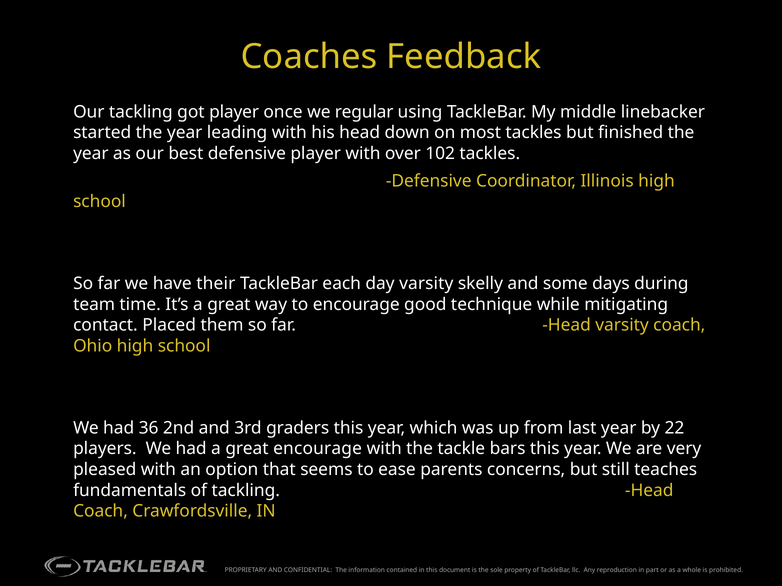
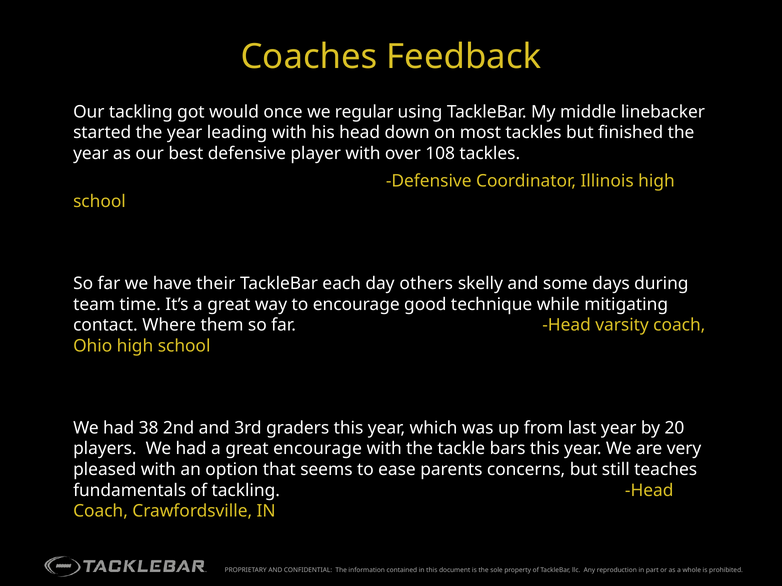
got player: player -> would (234, 112)
102: 102 -> 108 (440, 154)
day varsity: varsity -> others (426, 284)
Placed: Placed -> Where (169, 325)
36: 36 -> 38 (149, 428)
22: 22 -> 20 (674, 428)
